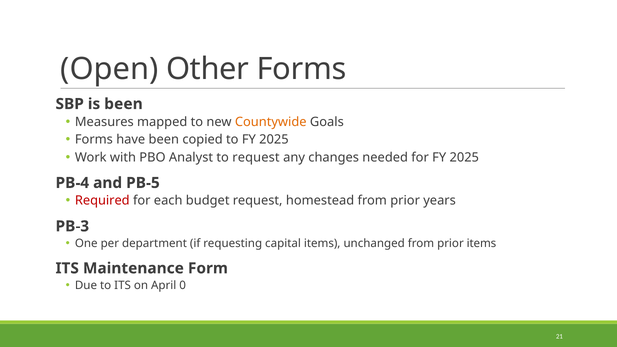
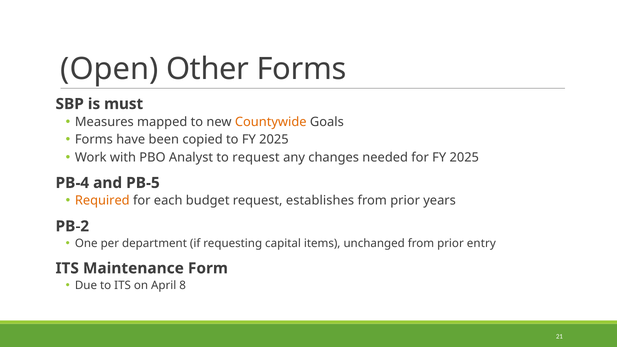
is been: been -> must (124, 104)
Required colour: red -> orange (102, 201)
homestead: homestead -> establishes (320, 201)
PB-3: PB-3 -> PB-2 (72, 226)
prior items: items -> entry (481, 243)
0: 0 -> 8 (183, 286)
